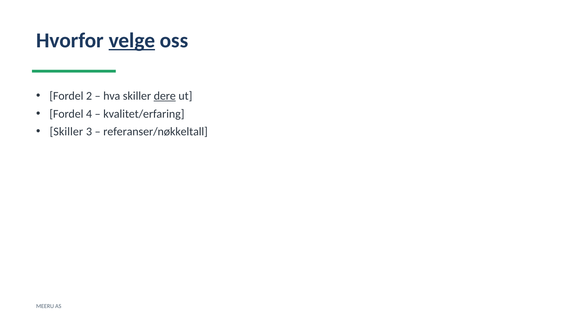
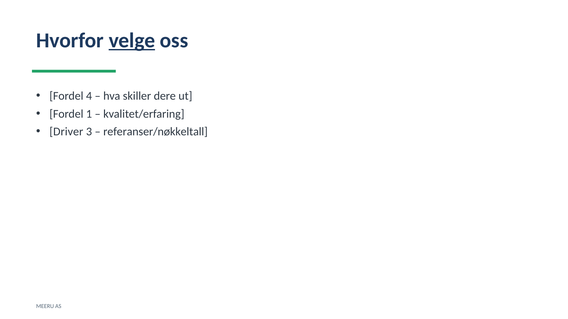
2: 2 -> 4 (89, 96)
dere underline: present -> none (165, 96)
4: 4 -> 1 (89, 114)
Skiller: Skiller -> Driver (66, 132)
